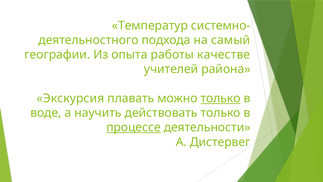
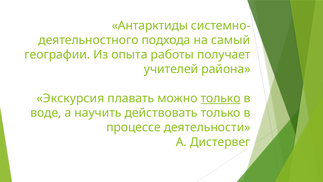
Температур: Температур -> Антарктиды (150, 25)
качестве: качестве -> получает (224, 55)
процессе underline: present -> none (134, 127)
